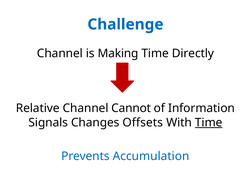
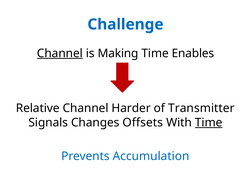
Channel underline: none -> present (60, 53)
Directly: Directly -> Enables (193, 53)
Cannot: Cannot -> Harder (131, 108)
Information: Information -> Transmitter (201, 108)
